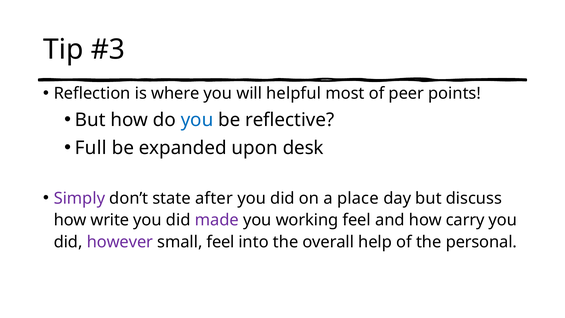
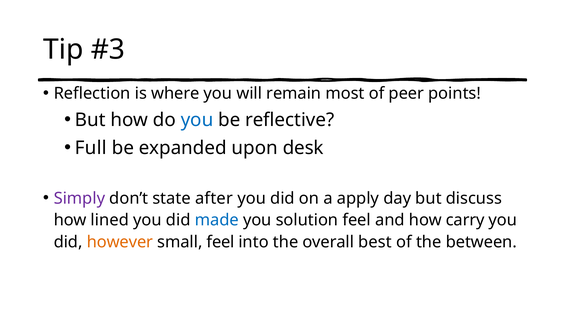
helpful: helpful -> remain (294, 93)
place: place -> apply (358, 198)
write: write -> lined (110, 220)
made colour: purple -> blue (217, 220)
working: working -> solution (307, 220)
however colour: purple -> orange (120, 242)
help: help -> best (375, 242)
personal: personal -> between (481, 242)
